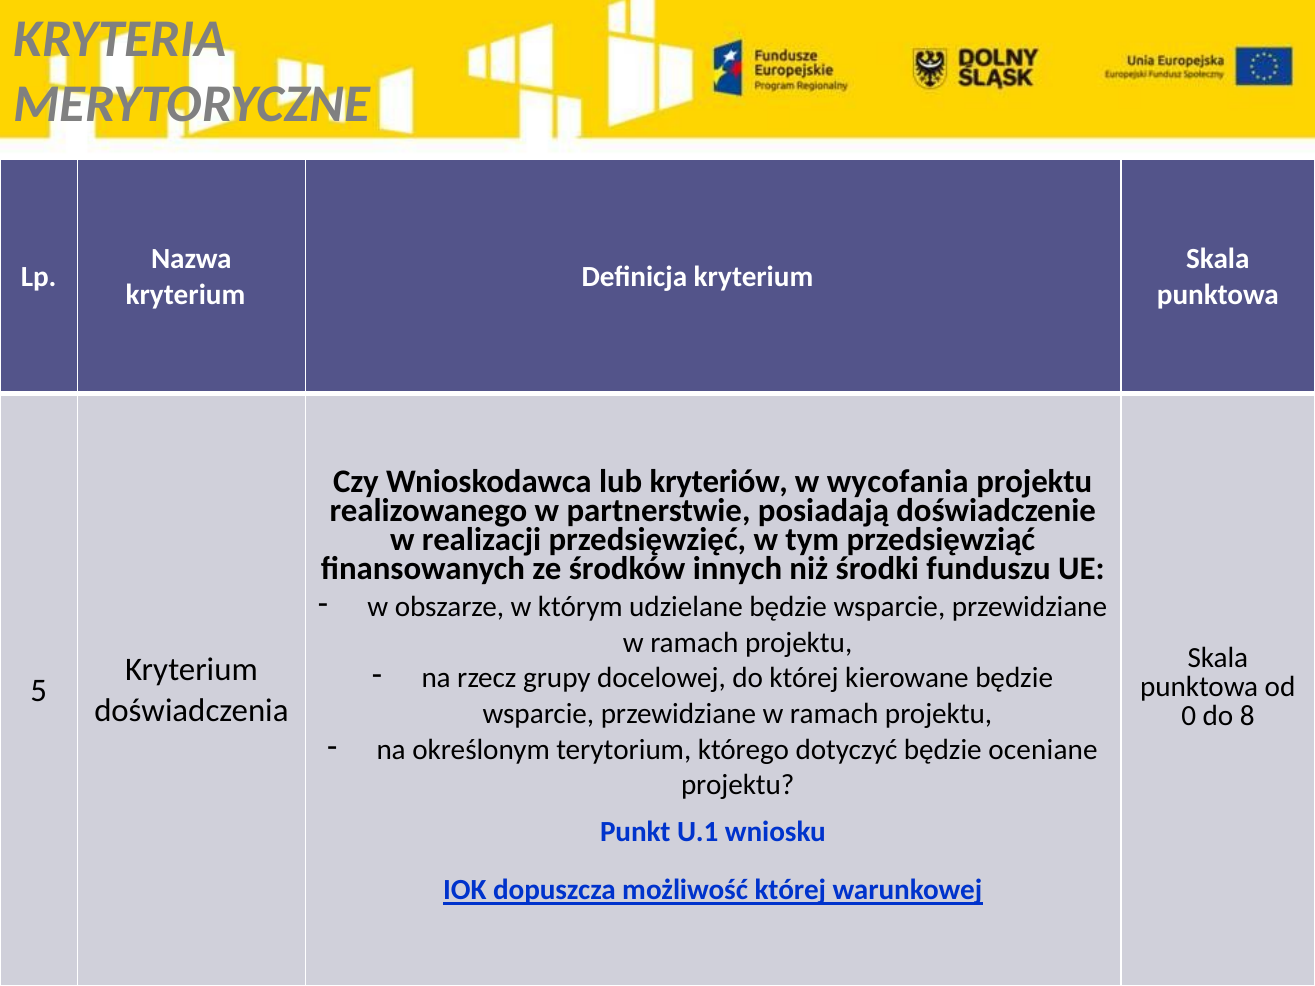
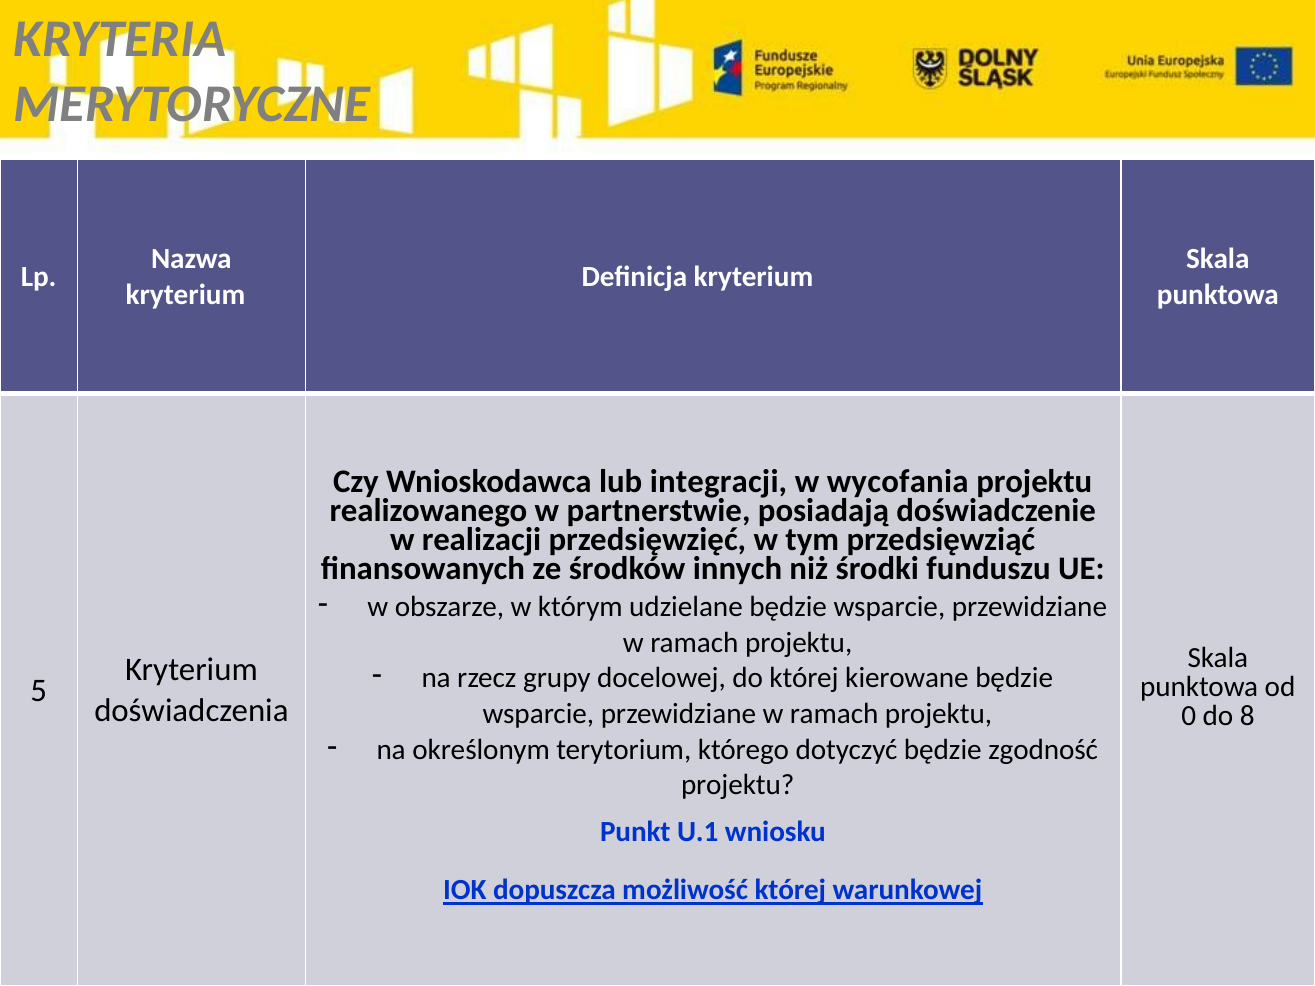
kryteriów: kryteriów -> integracji (718, 481)
oceniane: oceniane -> zgodność (1043, 750)
